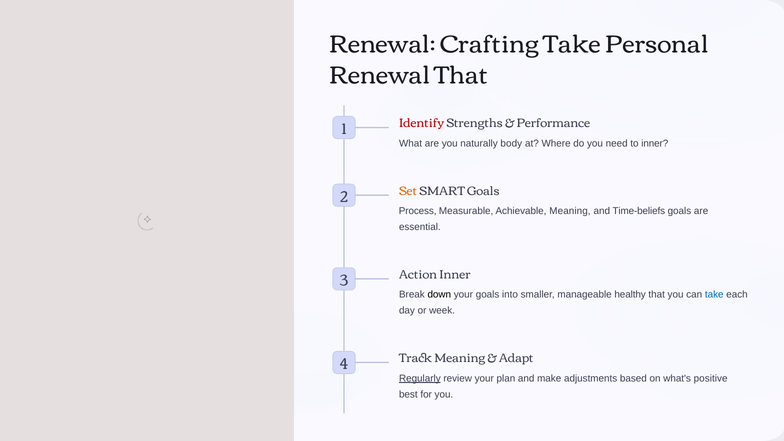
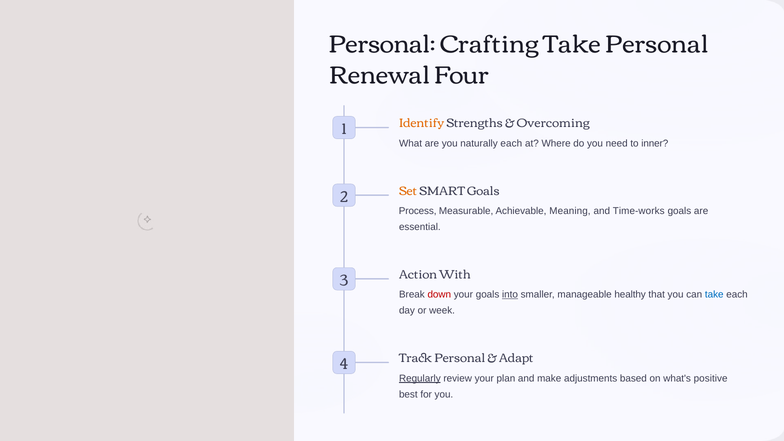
Renewal: Renewal -> Personal (382, 44)
Renewal That: That -> Four (462, 75)
Identify colour: red -> orange (422, 123)
Performance: Performance -> Overcoming (553, 123)
naturally body: body -> each (511, 143)
Time-beliefs: Time-beliefs -> Time-works (639, 211)
Action Inner: Inner -> With (455, 275)
down colour: black -> red (439, 295)
into underline: none -> present (510, 295)
Track Meaning: Meaning -> Personal (460, 358)
